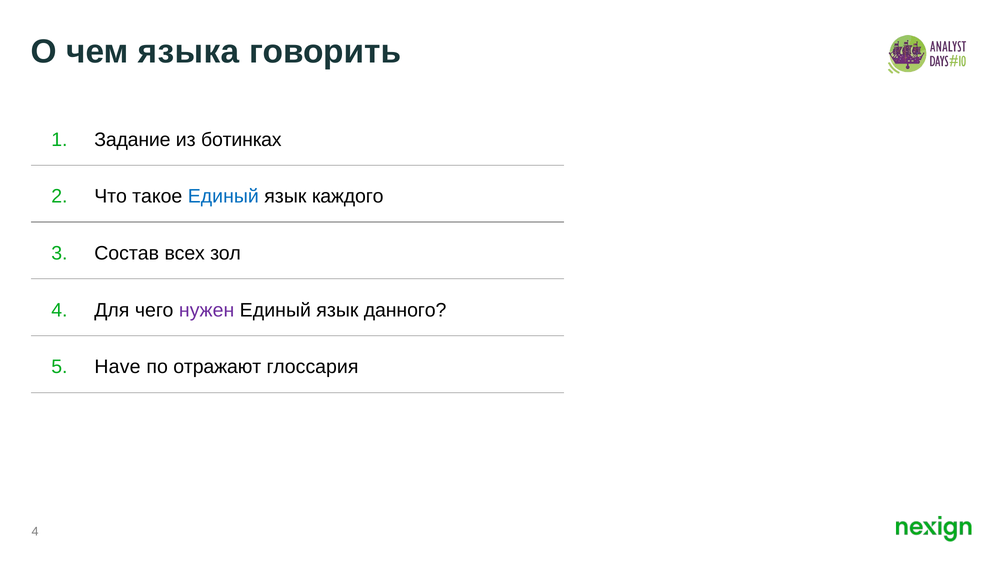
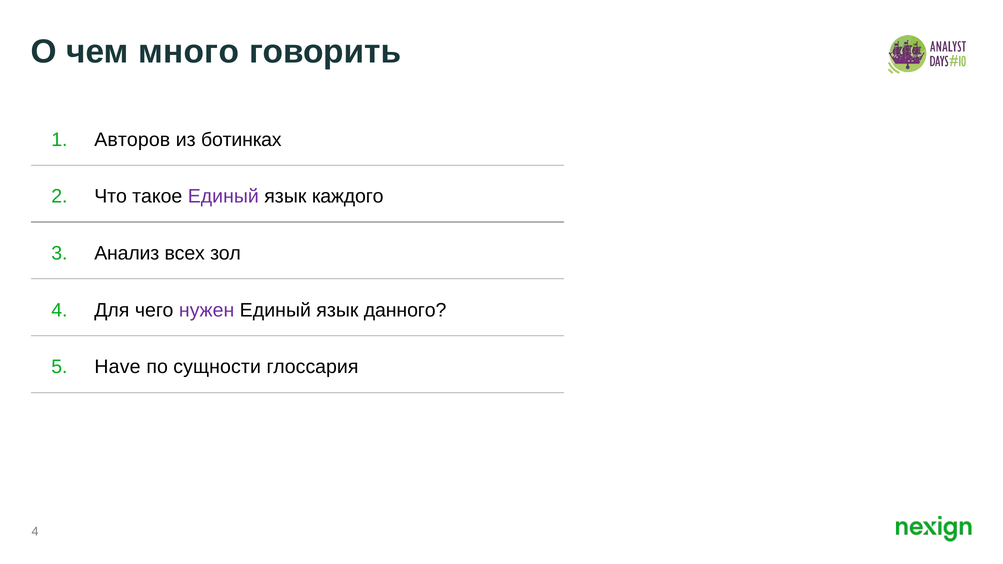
языка: языка -> много (189, 52)
Задание: Задание -> Авторов (132, 140)
Единый colour: blue -> purple (223, 197)
Состав: Состав -> Анализ (127, 253)
отражают: отражают -> сущности (217, 367)
